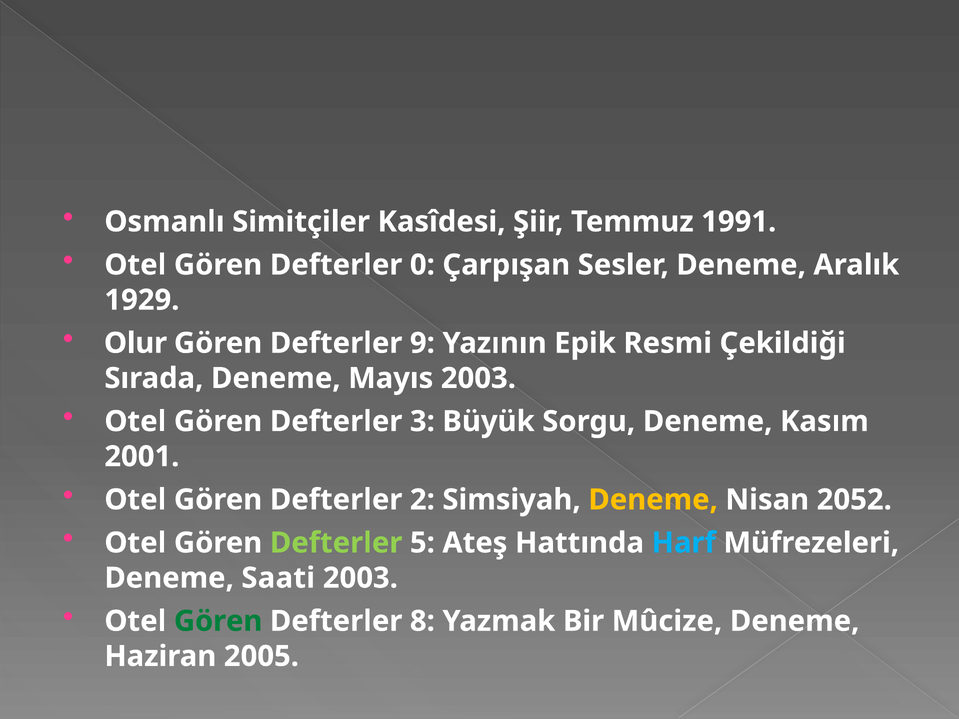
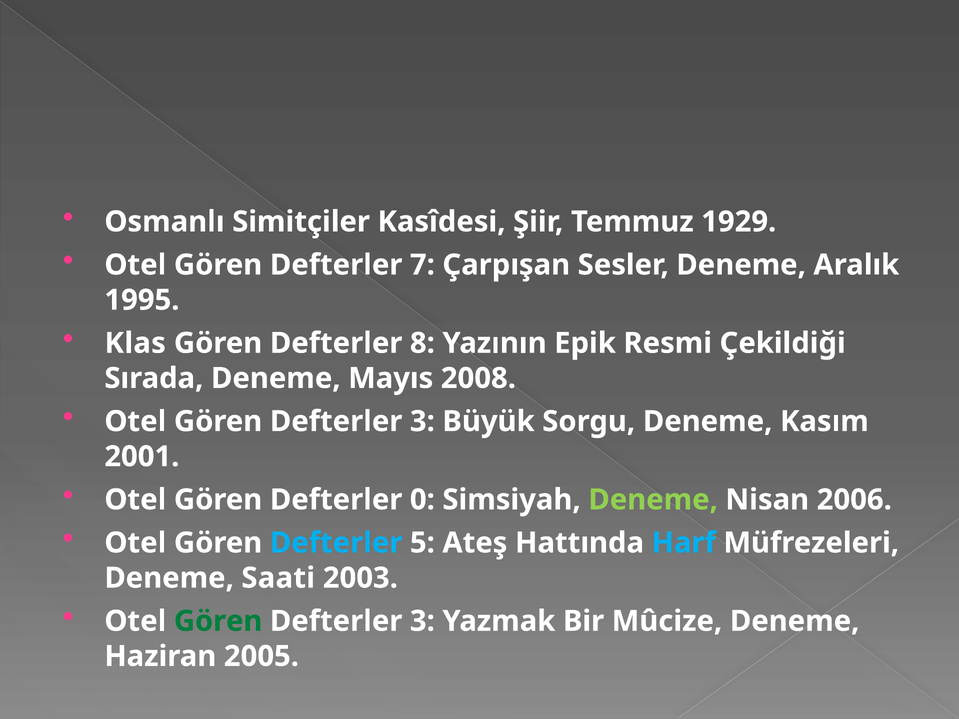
1991: 1991 -> 1929 (739, 222)
0: 0 -> 7 (422, 265)
1929: 1929 -> 1995 (142, 300)
Olur: Olur -> Klas (135, 343)
9: 9 -> 8 (422, 343)
Mayıs 2003: 2003 -> 2008 (478, 378)
2: 2 -> 0 (422, 500)
Deneme colour: yellow -> light green (653, 500)
2052: 2052 -> 2006 (854, 500)
Defterler colour: light green -> light blue (336, 543)
8: 8 -> 3 (422, 621)
